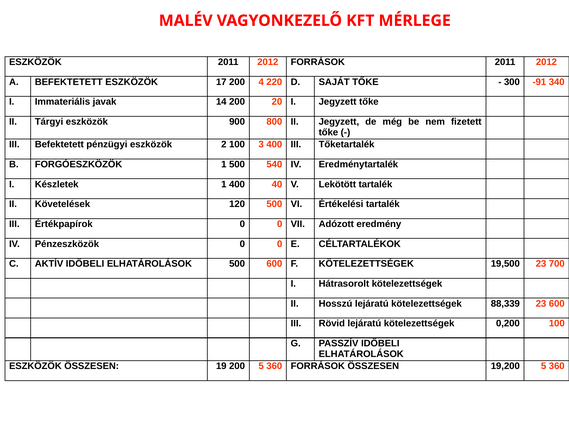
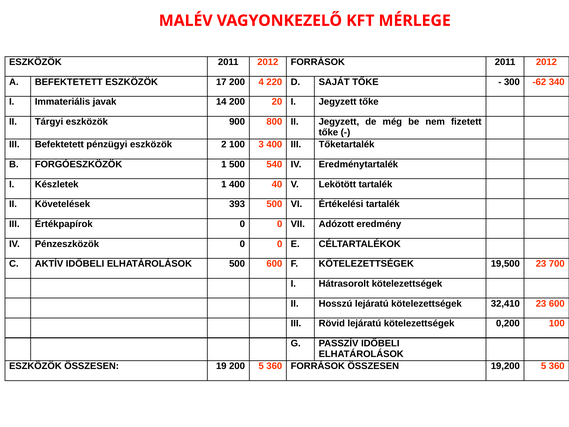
-91: -91 -> -62 (539, 82)
120: 120 -> 393 (237, 204)
88,339: 88,339 -> 32,410 (505, 303)
